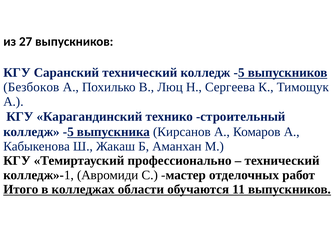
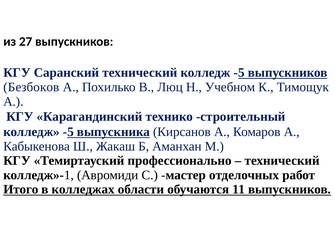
Сергеева: Сергеева -> Учебном (230, 87)
